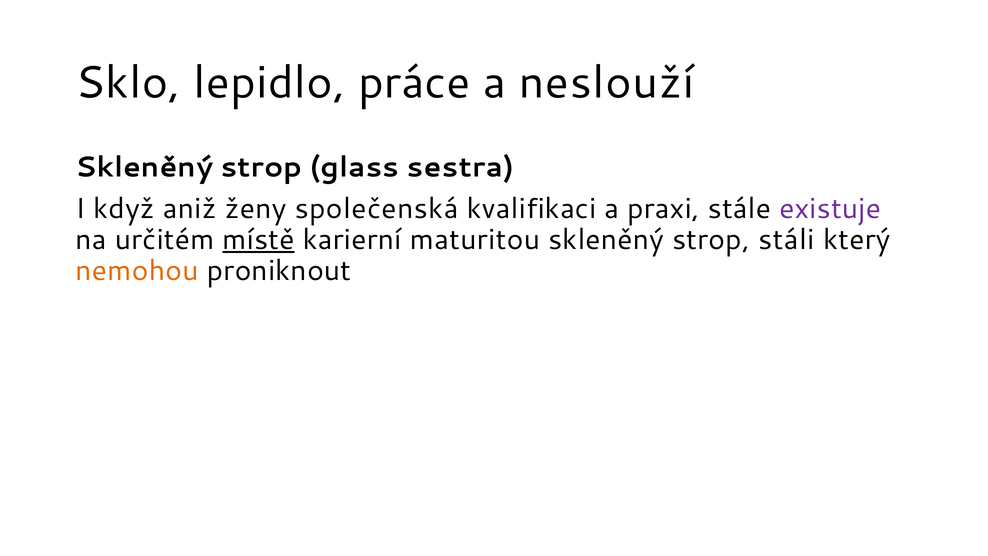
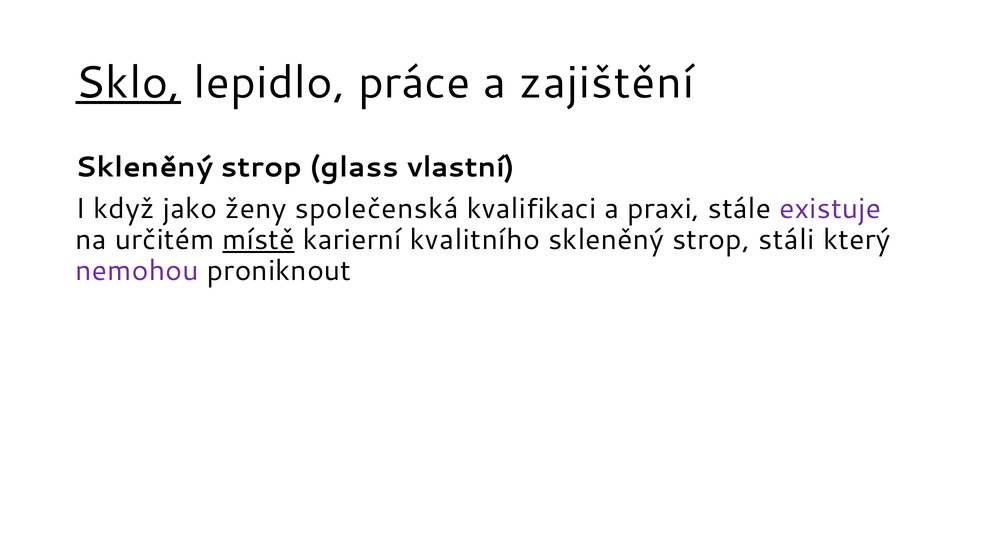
Sklo underline: none -> present (128, 83)
neslouží: neslouží -> zajištění (606, 83)
sestra: sestra -> vlastní (461, 167)
aniž: aniž -> jako (190, 208)
maturitou: maturitou -> kvalitního (475, 240)
nemohou colour: orange -> purple (137, 271)
